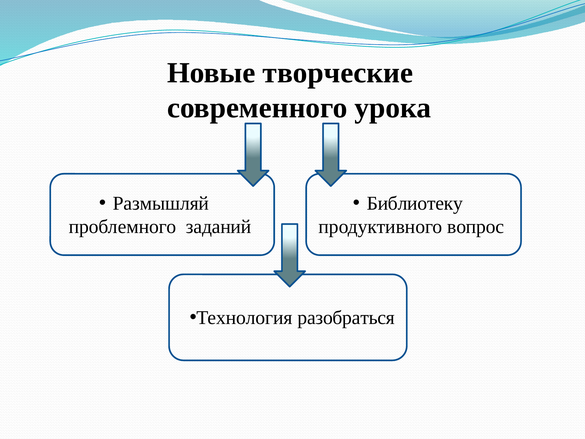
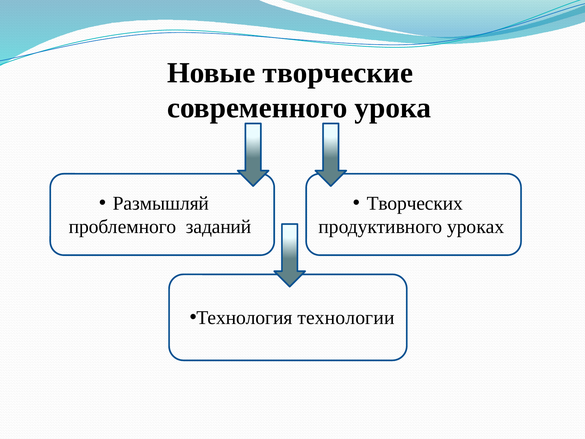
Библиотеку: Библиотеку -> Творческих (415, 203)
вопрос: вопрос -> уроках (476, 227)
разобраться: разобраться -> технологии (346, 318)
